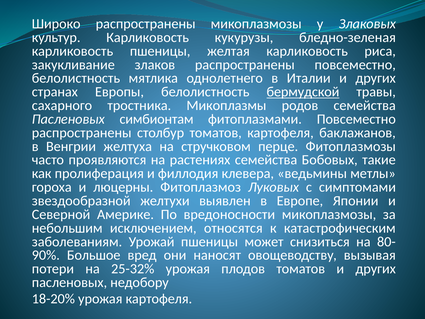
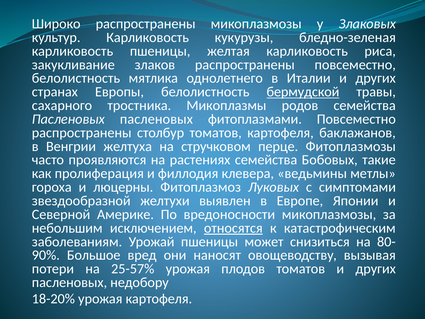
Пасленовых симбионтам: симбионтам -> пасленовых (156, 119)
относятся underline: none -> present (233, 228)
25-32%: 25-32% -> 25-57% (133, 269)
